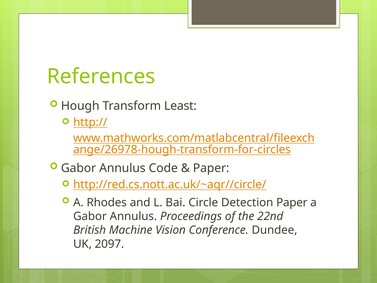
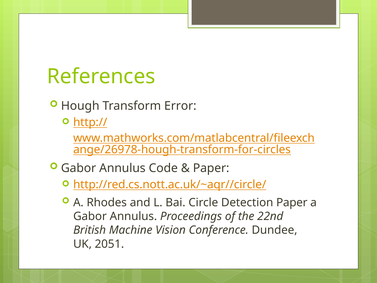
Least: Least -> Error (180, 106)
2097: 2097 -> 2051 (109, 244)
